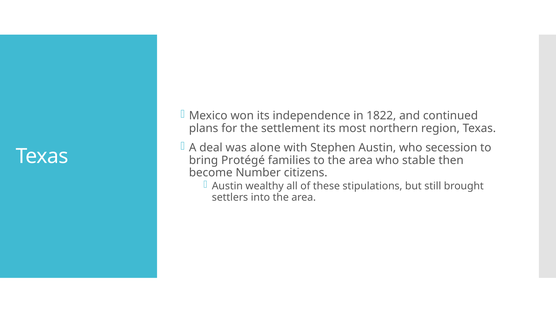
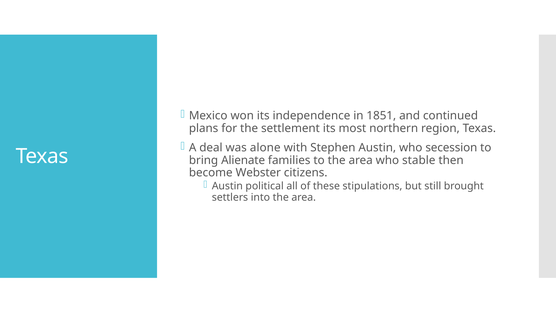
1822: 1822 -> 1851 (381, 116)
Protégé: Protégé -> Alienate (243, 160)
Number: Number -> Webster (258, 173)
wealthy: wealthy -> political (265, 186)
